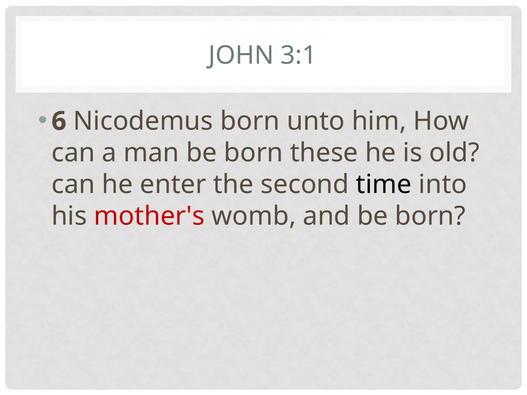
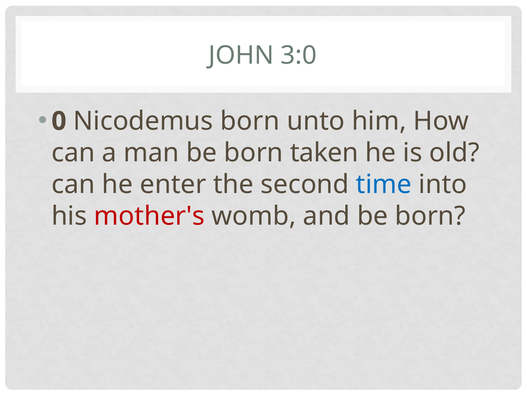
3:1: 3:1 -> 3:0 (299, 55)
6: 6 -> 0 (59, 121)
these: these -> taken (324, 153)
time colour: black -> blue (384, 185)
